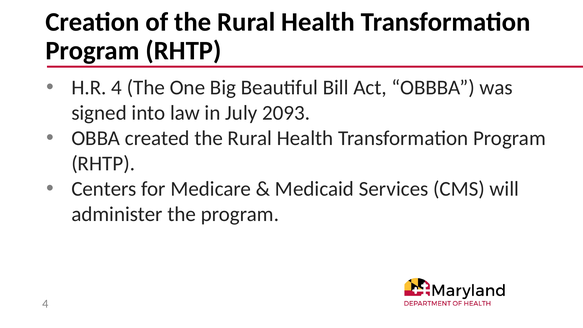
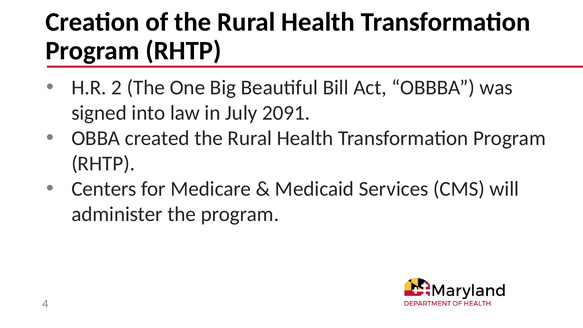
H.R 4: 4 -> 2 (117, 88)
2093: 2093 -> 2091 (286, 113)
